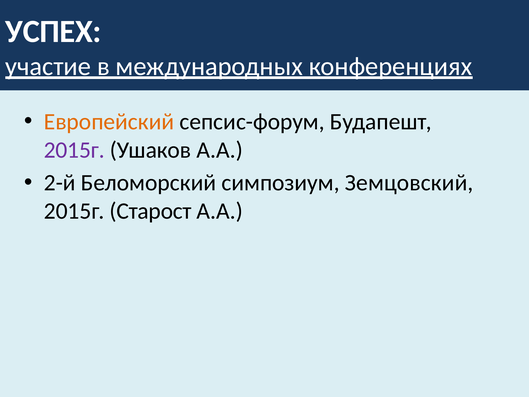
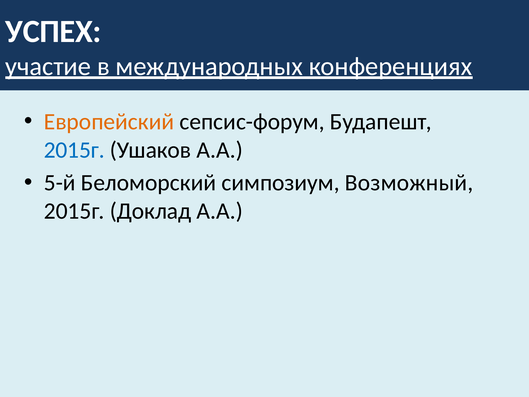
2015г colour: purple -> blue (74, 150)
2-й: 2-й -> 5-й (60, 183)
Земцовский: Земцовский -> Возможный (409, 183)
Старост: Старост -> Доклад (151, 211)
